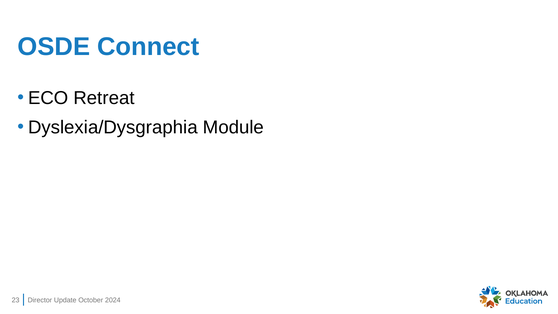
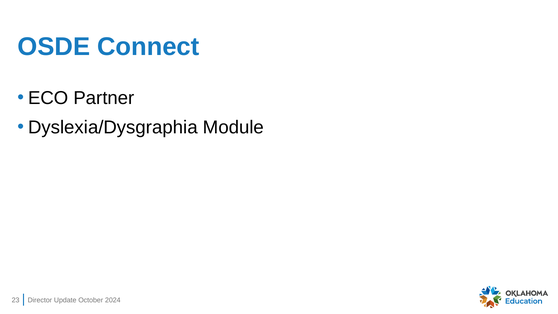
Retreat: Retreat -> Partner (104, 98)
